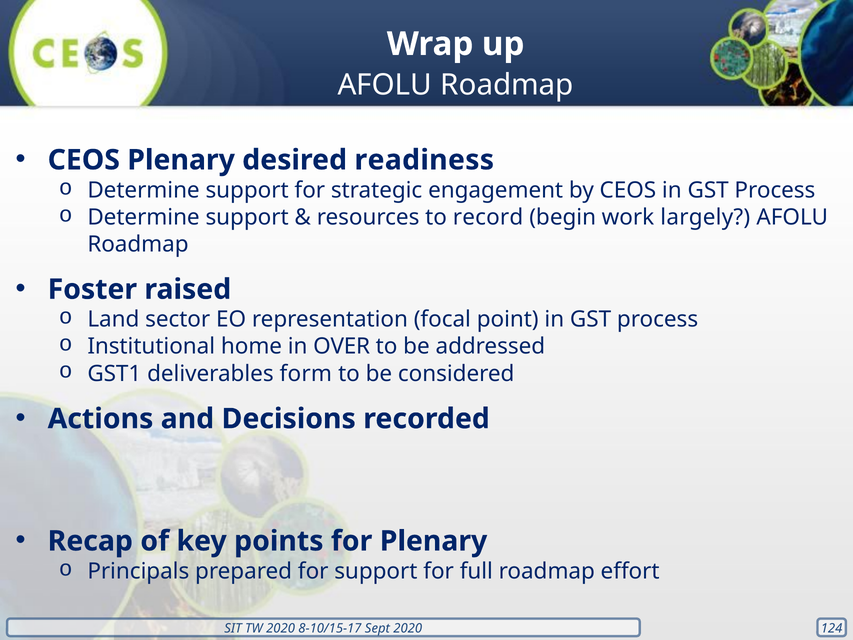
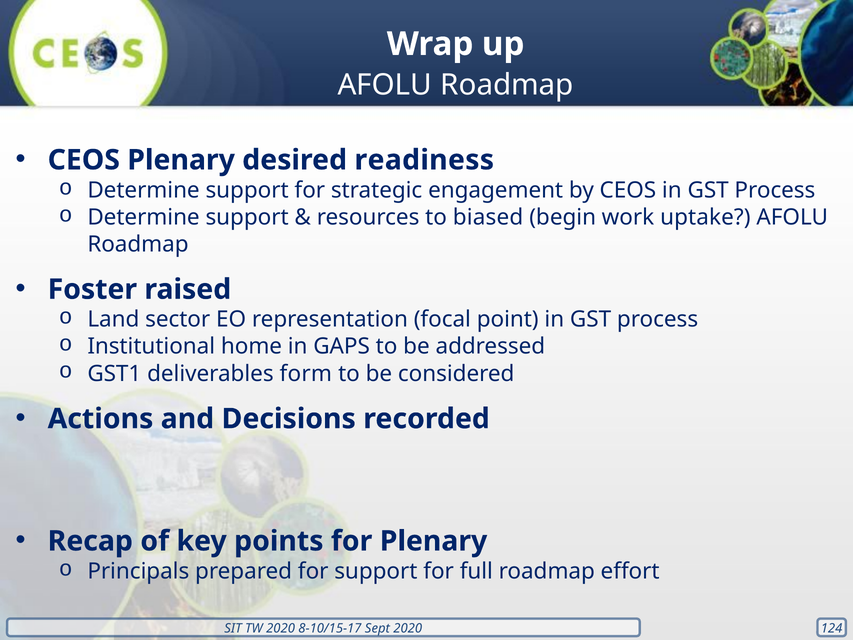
record: record -> biased (488, 217)
largely: largely -> uptake (705, 217)
OVER: OVER -> GAPS (342, 346)
